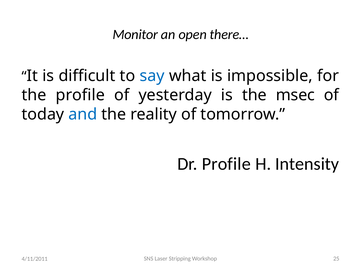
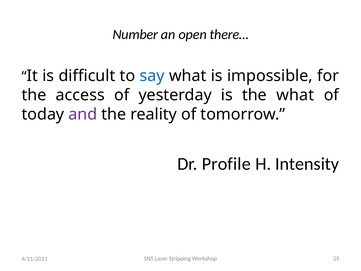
Monitor: Monitor -> Number (135, 34)
the profile: profile -> access (80, 95)
the msec: msec -> what (295, 95)
and colour: blue -> purple (83, 114)
